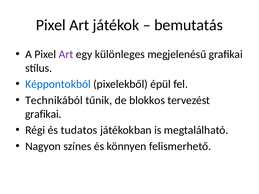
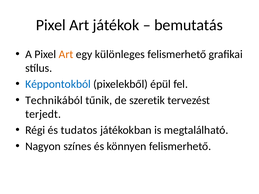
Art colour: purple -> orange (66, 54)
különleges megjelenésű: megjelenésű -> felismerhető (177, 54)
blokkos: blokkos -> szeretik (147, 100)
grafikai: grafikai -> terjedt (43, 114)
